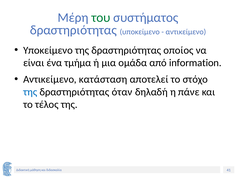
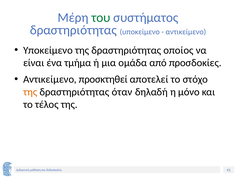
information: information -> προσδοκίες (195, 63)
κατάσταση: κατάσταση -> προσκτηθεί (103, 79)
της colour: blue -> orange (30, 92)
πάνε: πάνε -> μόνο (189, 92)
